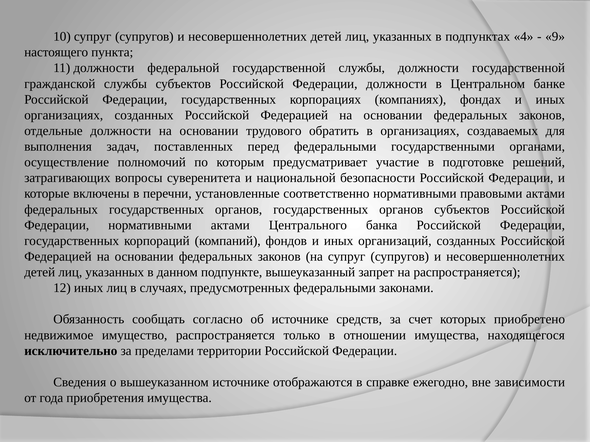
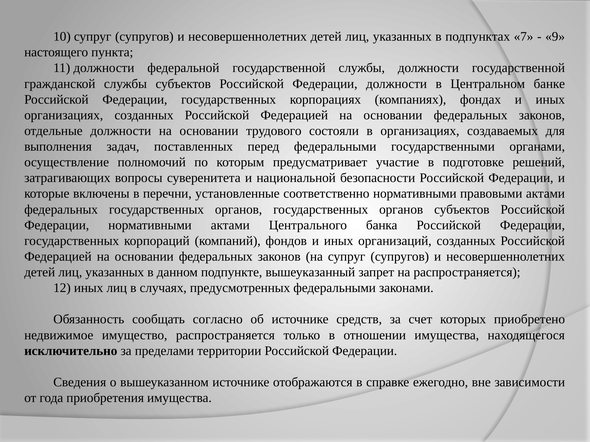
4: 4 -> 7 (524, 37)
обратить: обратить -> состояли (334, 131)
